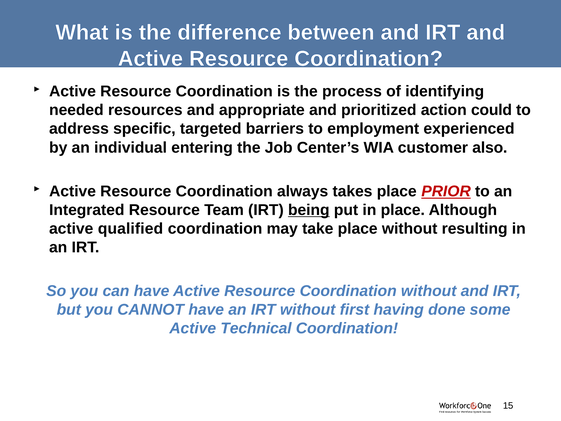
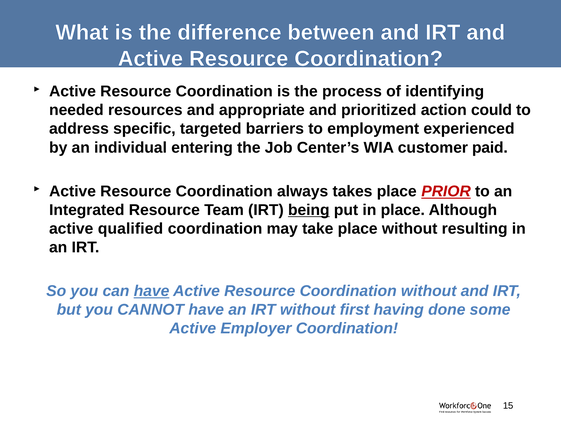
also: also -> paid (490, 147)
have underline: none -> present (152, 291)
Technical: Technical -> Employer (256, 328)
